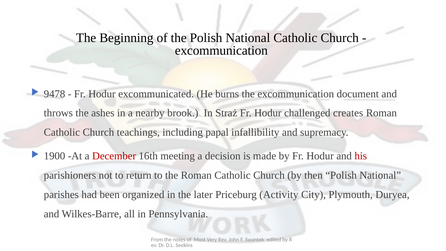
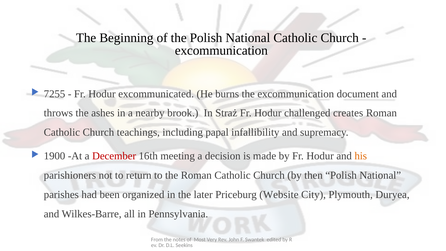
9478: 9478 -> 7255 (55, 94)
his colour: red -> orange (361, 156)
Activity: Activity -> Website (279, 194)
